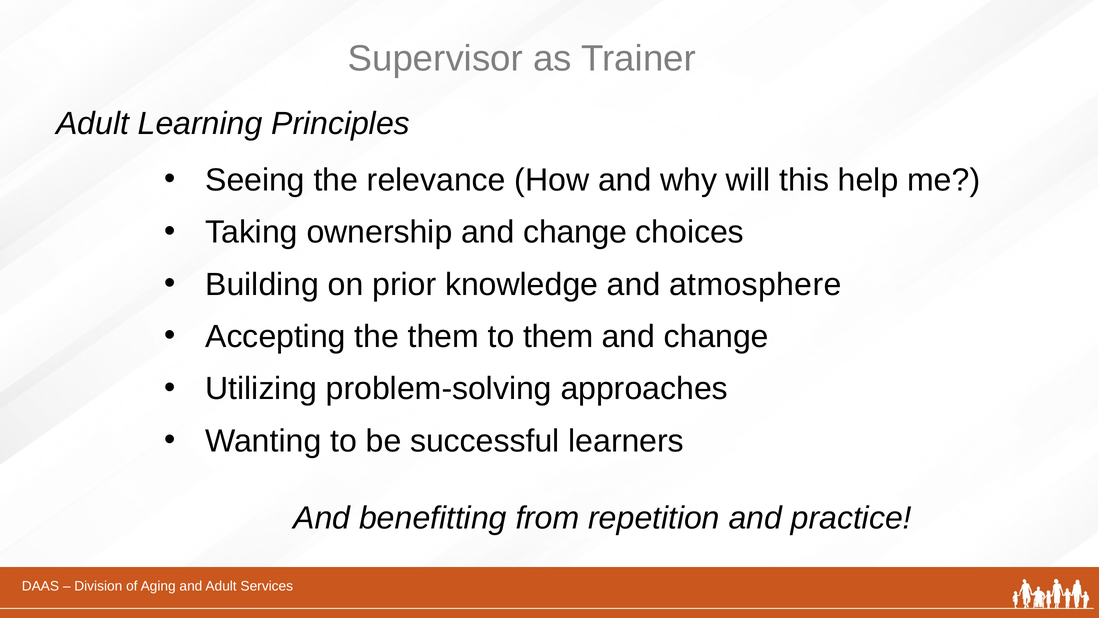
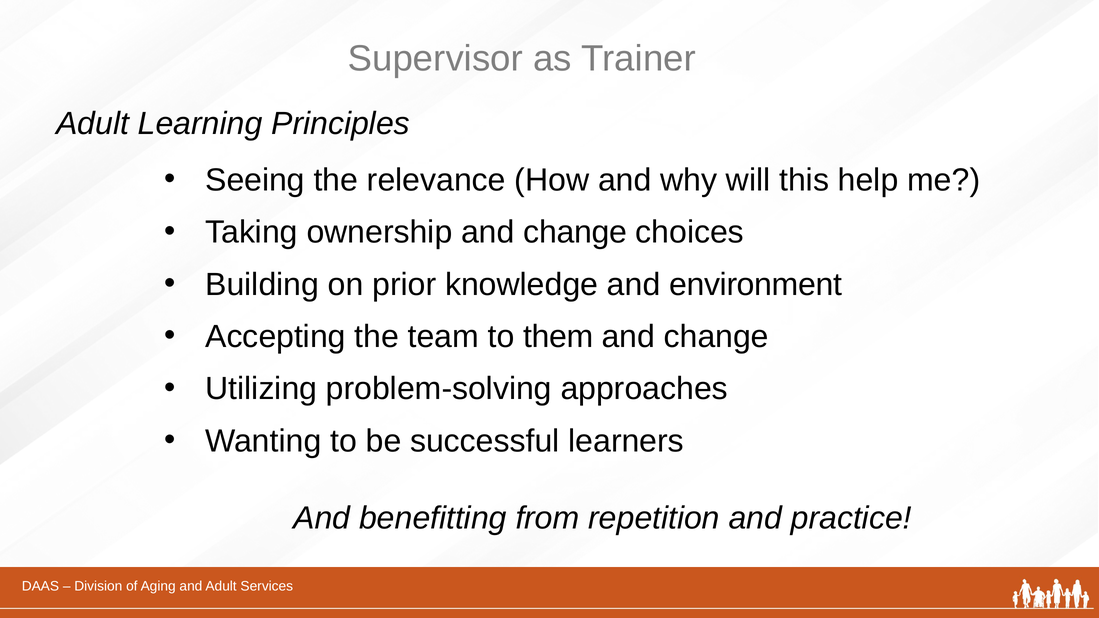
atmosphere: atmosphere -> environment (756, 285)
the them: them -> team (443, 337)
